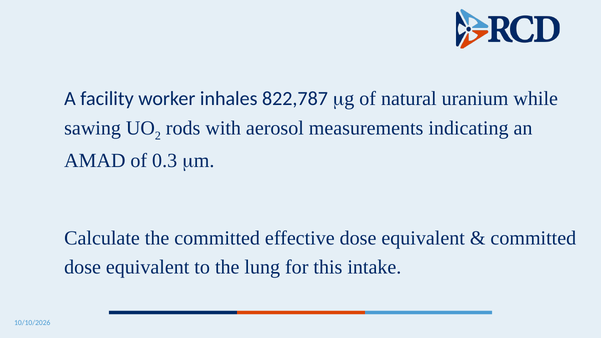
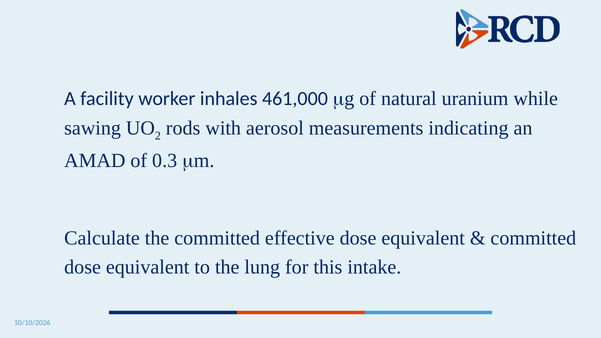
822,787: 822,787 -> 461,000 (295, 99)
